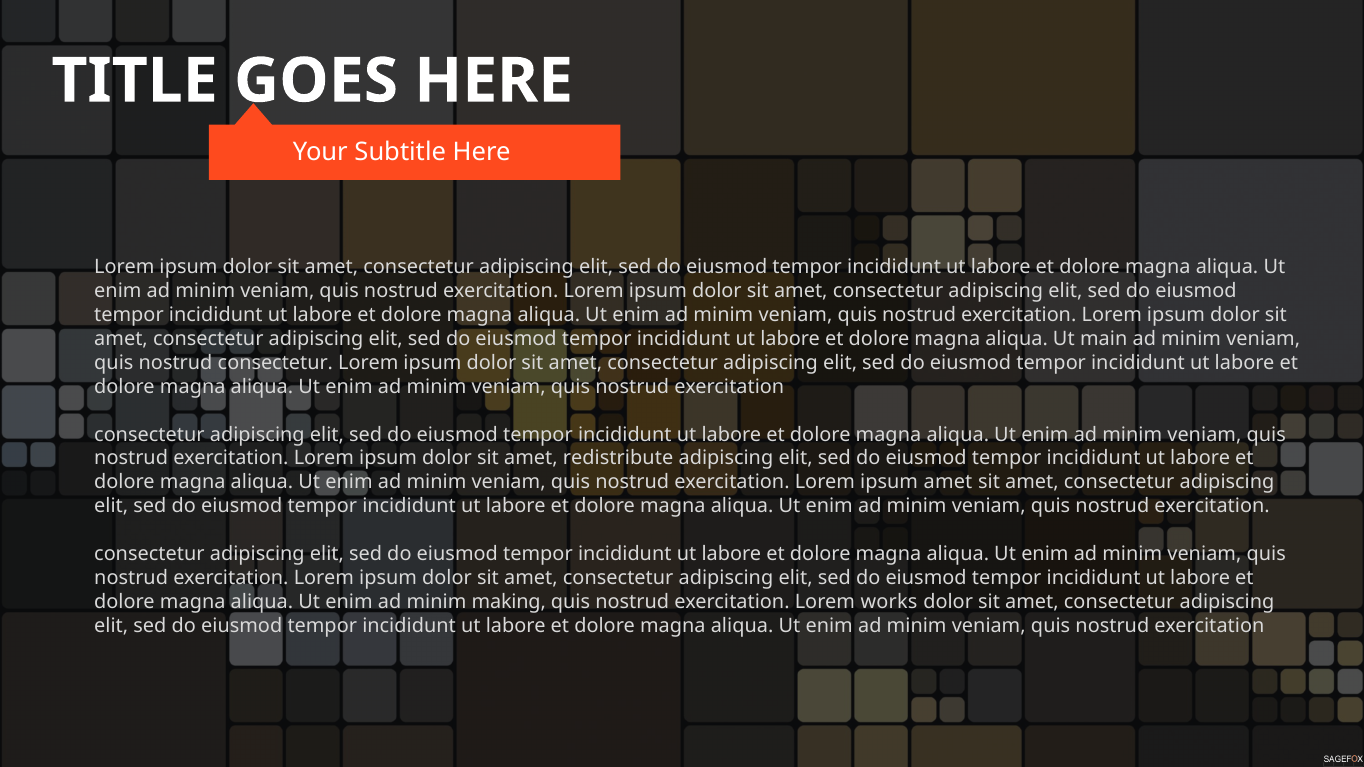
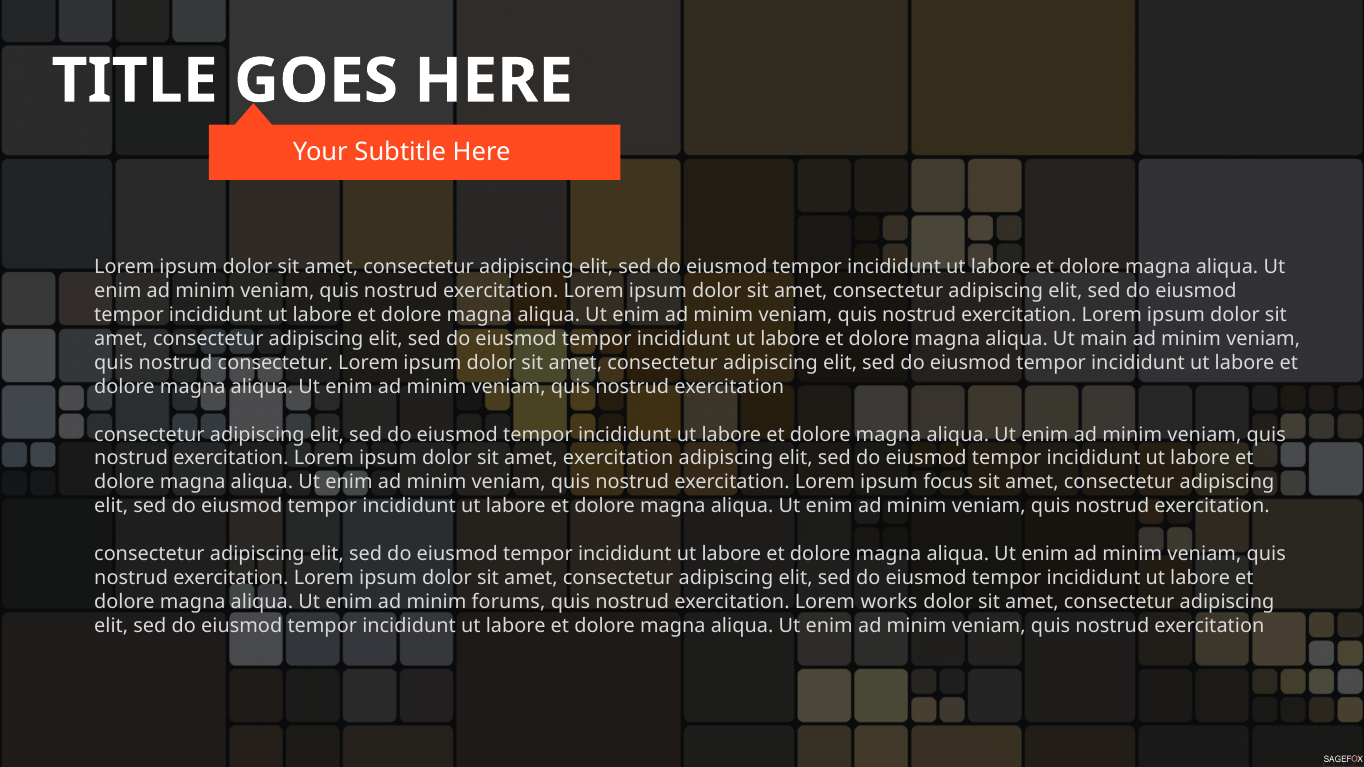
amet redistribute: redistribute -> exercitation (618, 459)
ipsum amet: amet -> focus (948, 482)
making: making -> forums (509, 602)
